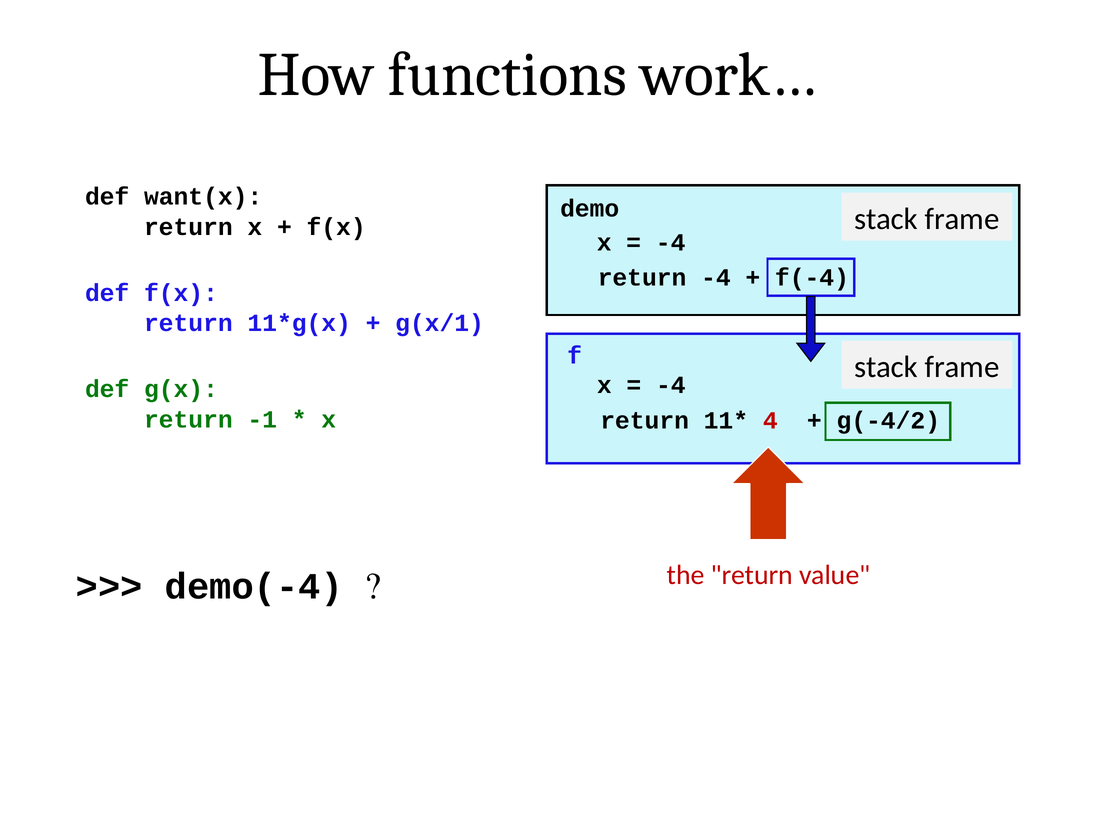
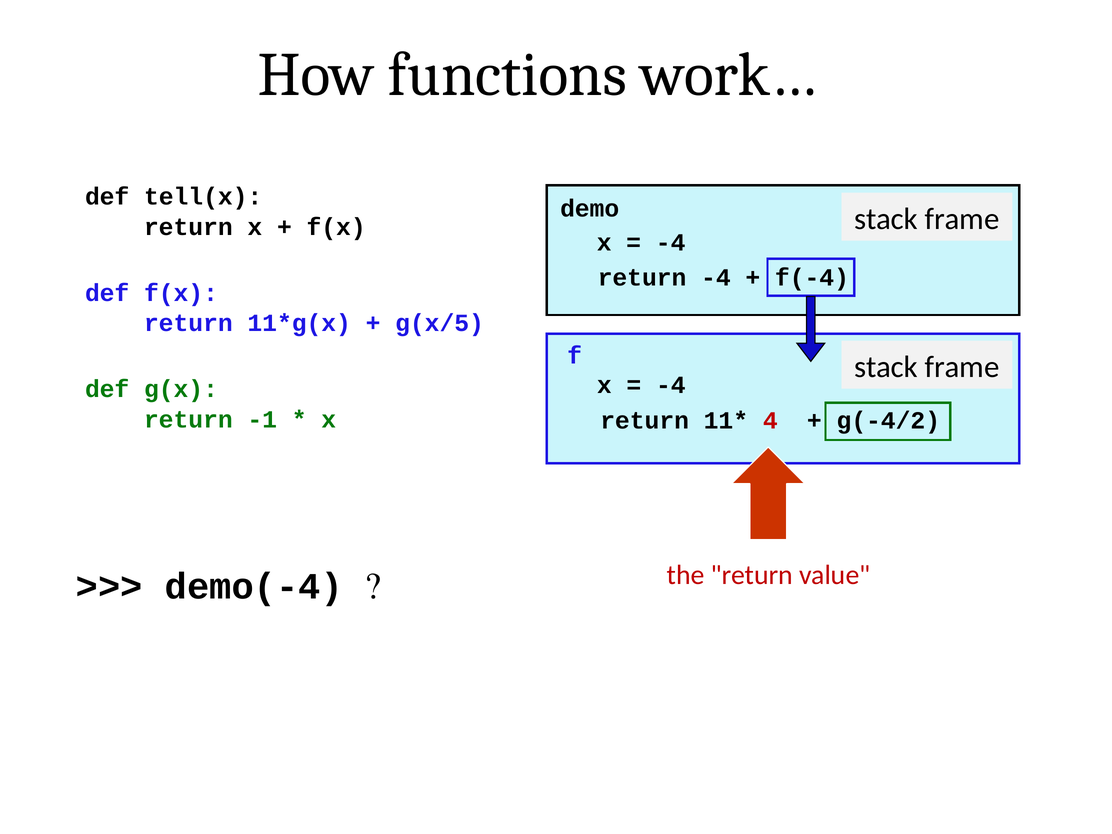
want(x: want(x -> tell(x (203, 197)
g(x/1: g(x/1 -> g(x/5 (440, 323)
